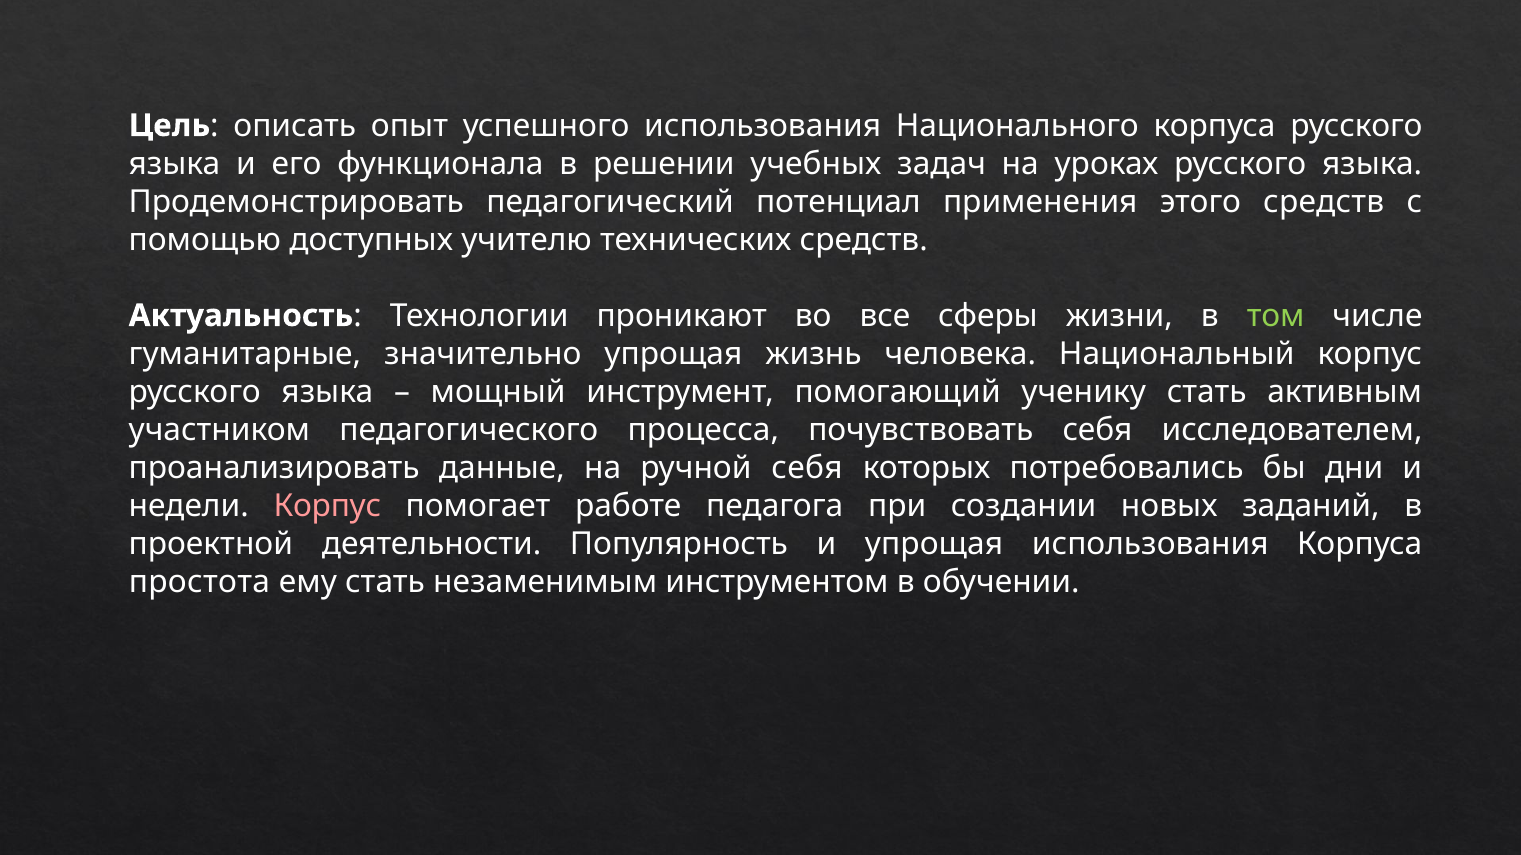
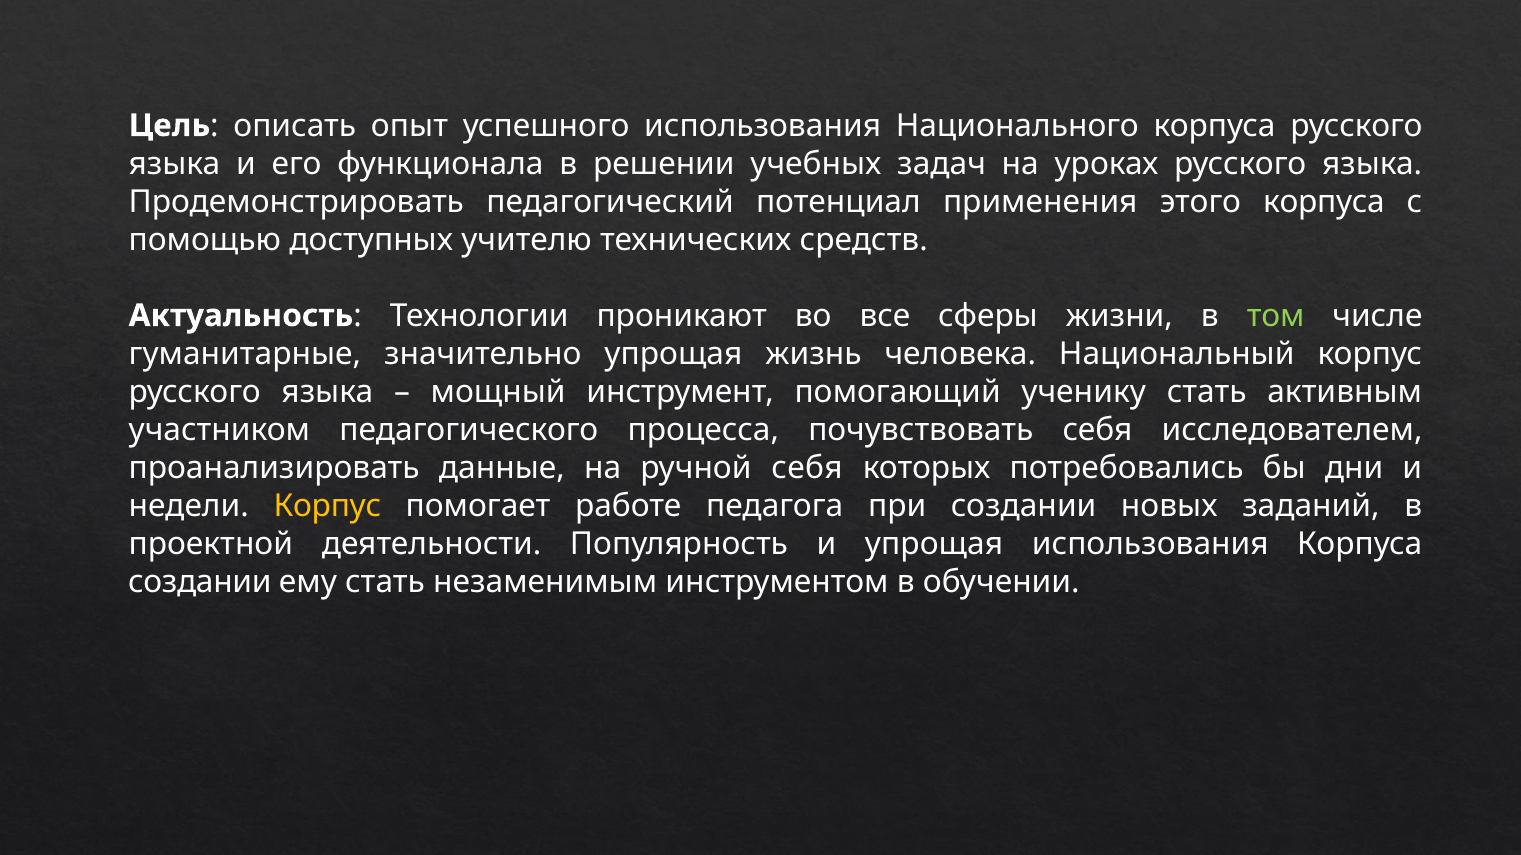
этого средств: средств -> корпуса (1324, 202)
Корпус colour: pink -> yellow (327, 506)
простота: простота -> создании (200, 582)
